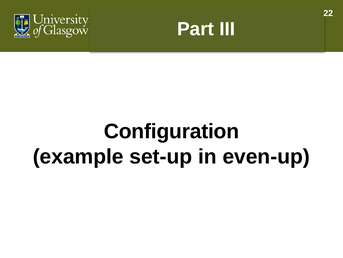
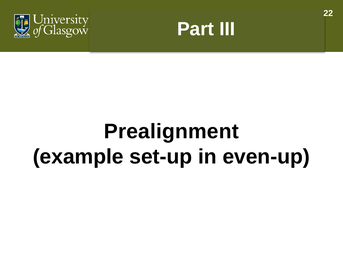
Configuration: Configuration -> Prealignment (171, 131)
